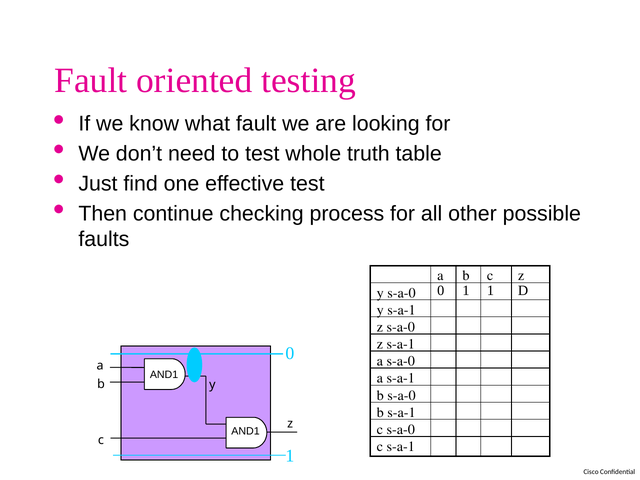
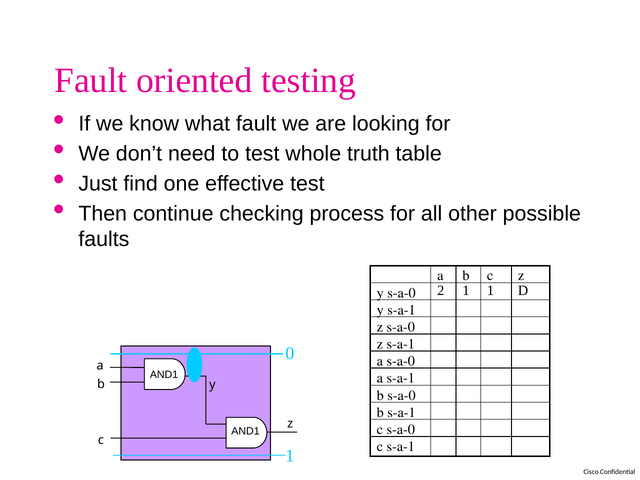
s-a-0 0: 0 -> 2 (441, 291)
